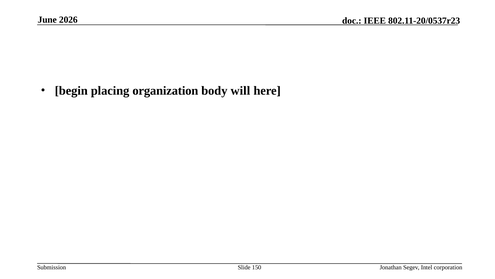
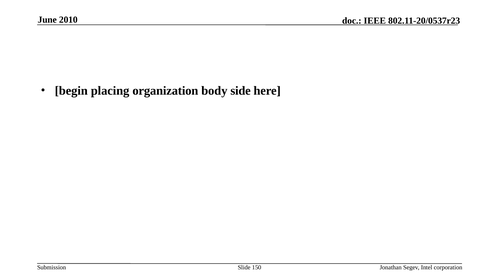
2026: 2026 -> 2010 (68, 20)
will: will -> side (241, 91)
